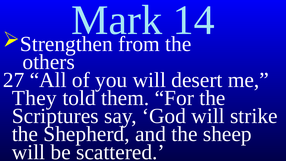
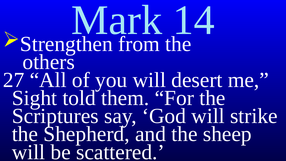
They: They -> Sight (34, 98)
